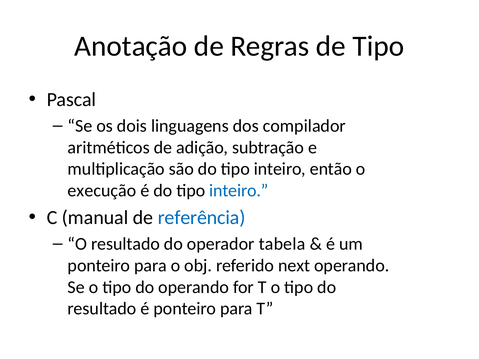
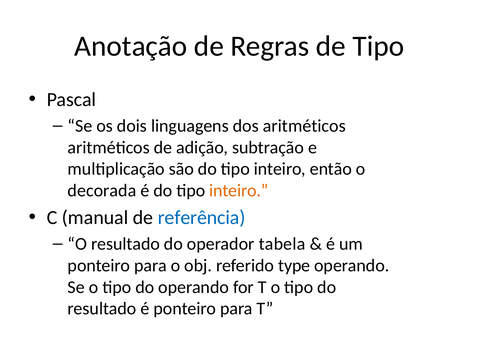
dos compilador: compilador -> aritméticos (304, 126)
execução: execução -> decorada (102, 191)
inteiro colour: blue -> orange (239, 191)
next: next -> type (294, 266)
